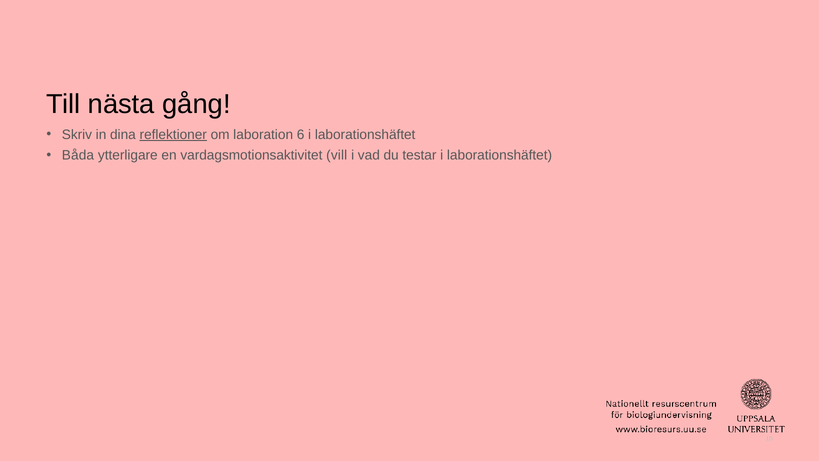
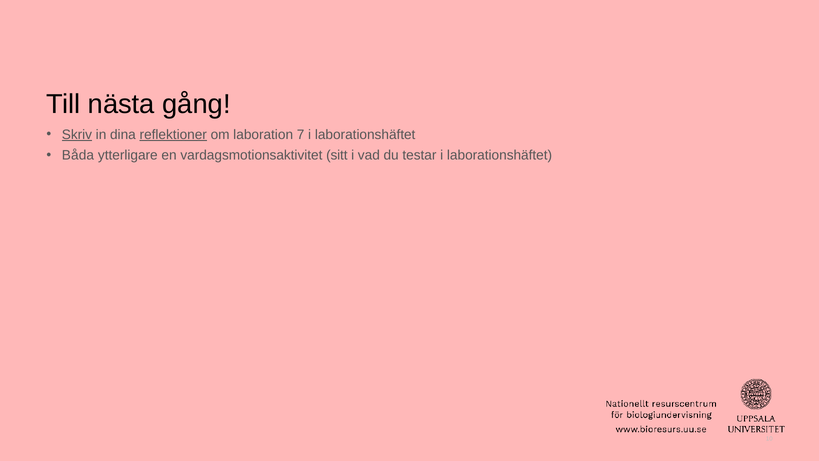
Skriv underline: none -> present (77, 135)
6: 6 -> 7 (301, 135)
vill: vill -> sitt (337, 155)
